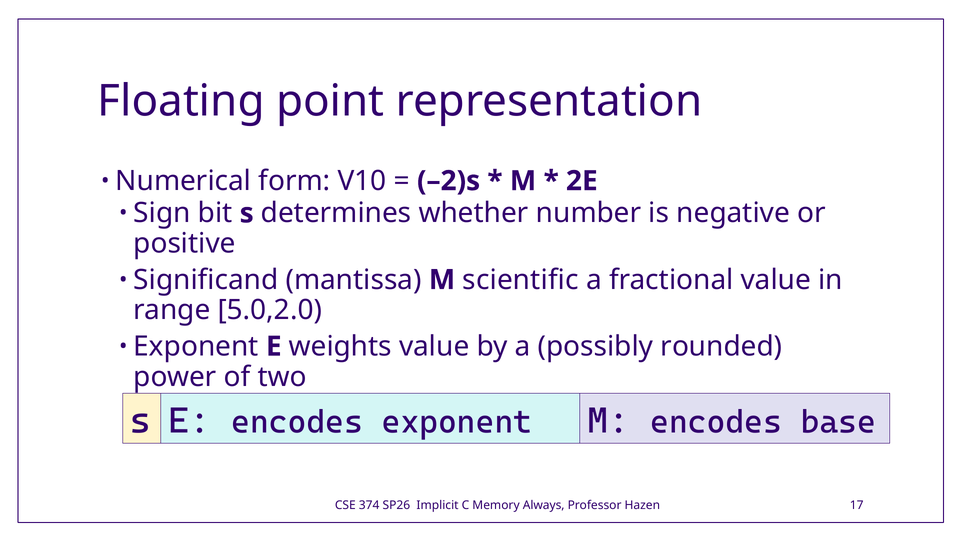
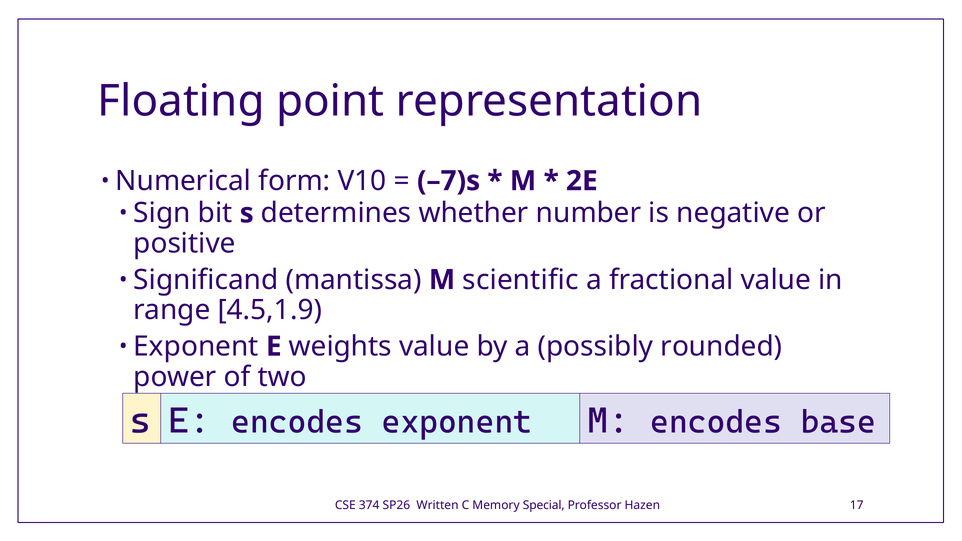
–2)s: –2)s -> –7)s (449, 181)
5.0,2.0: 5.0,2.0 -> 4.5,1.9 (270, 310)
Implicit: Implicit -> Written (438, 505)
Always: Always -> Special (544, 505)
